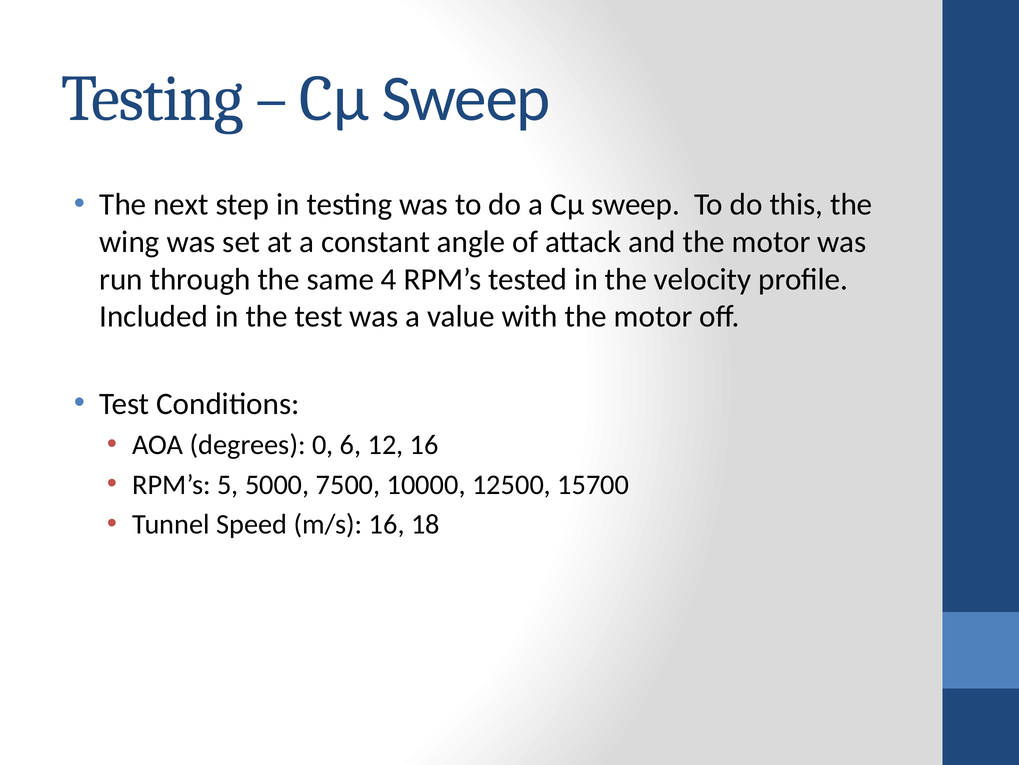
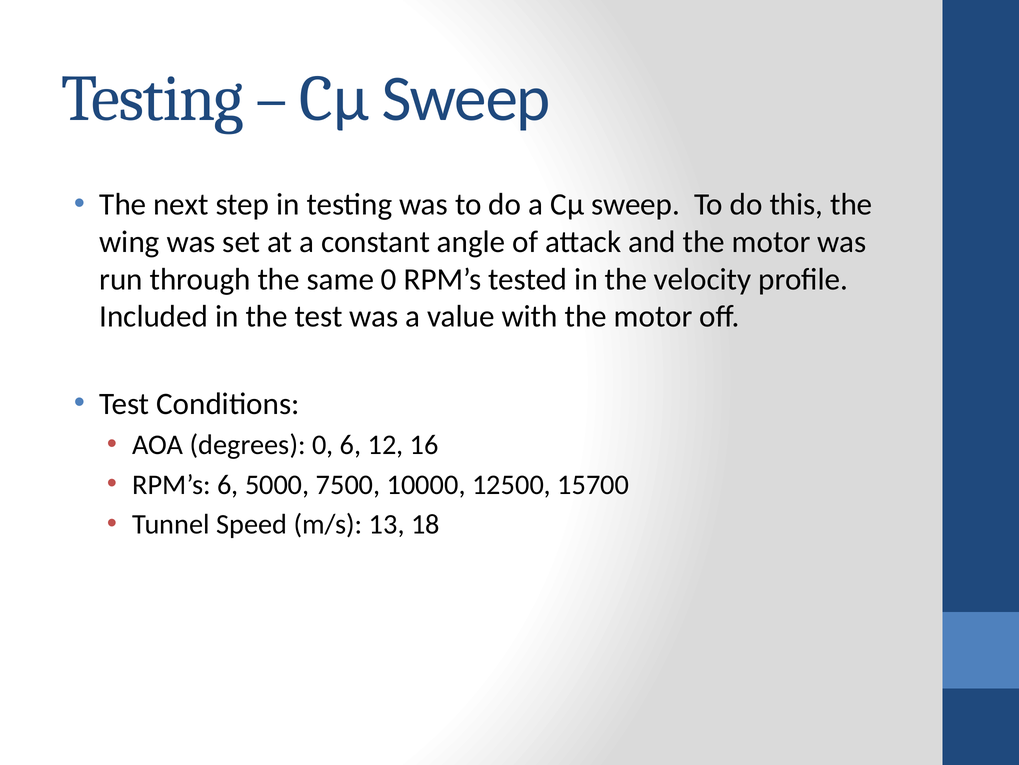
same 4: 4 -> 0 (389, 279)
RPM’s 5: 5 -> 6 (228, 484)
m/s 16: 16 -> 13 (387, 524)
